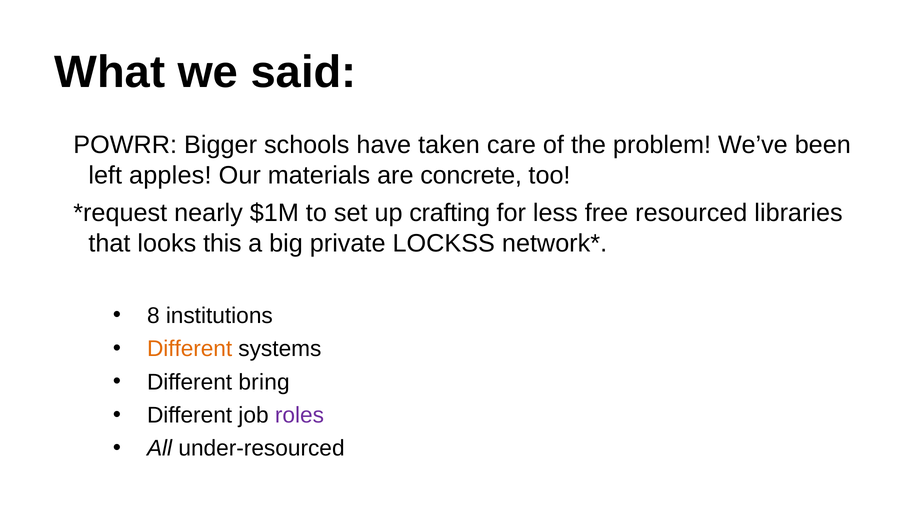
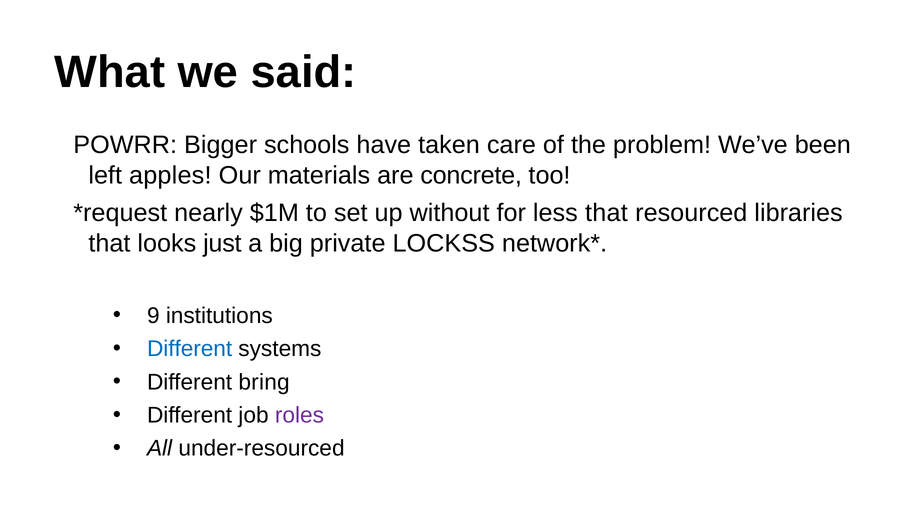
crafting: crafting -> without (450, 213)
less free: free -> that (606, 213)
this: this -> just (222, 243)
8: 8 -> 9 (153, 316)
Different colour: orange -> blue (190, 349)
